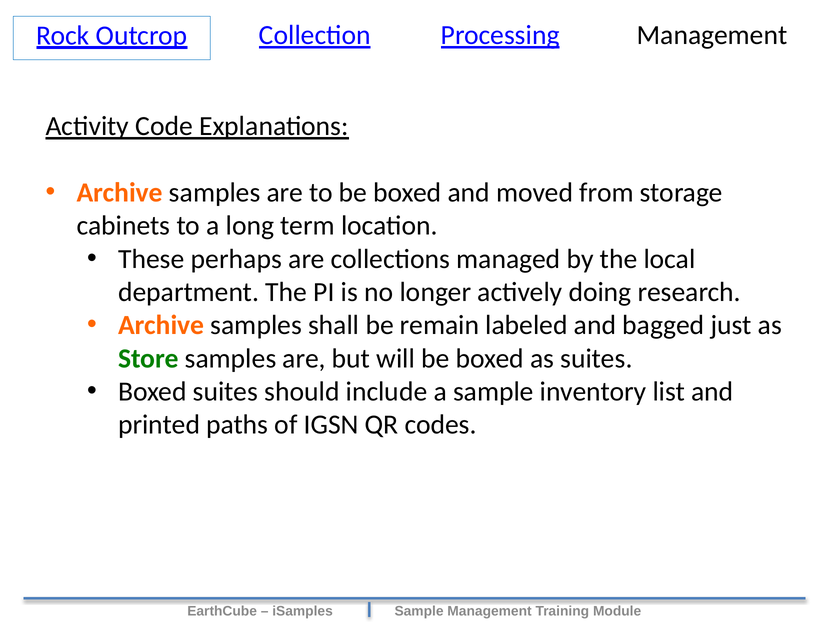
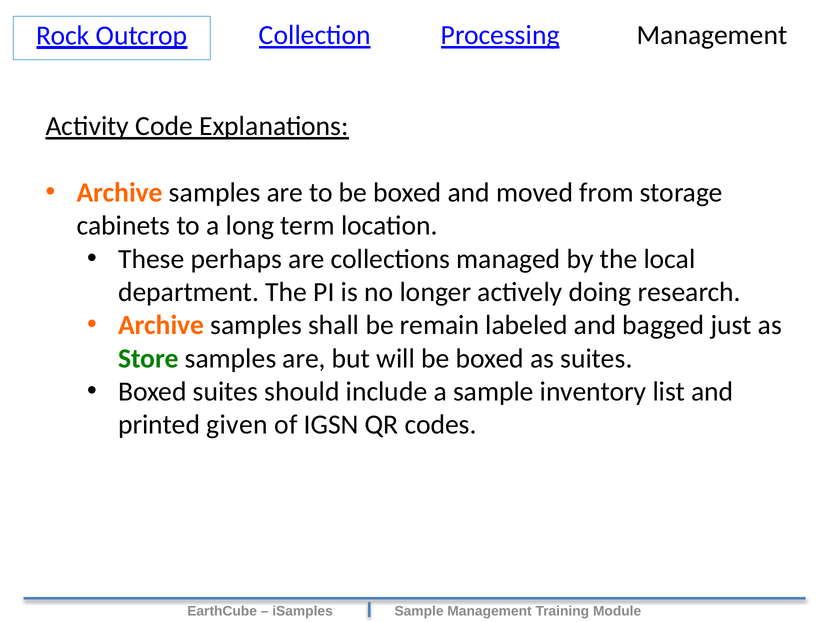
paths: paths -> given (237, 425)
